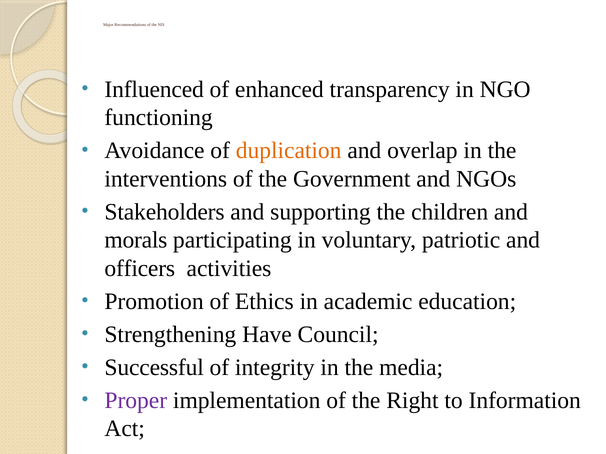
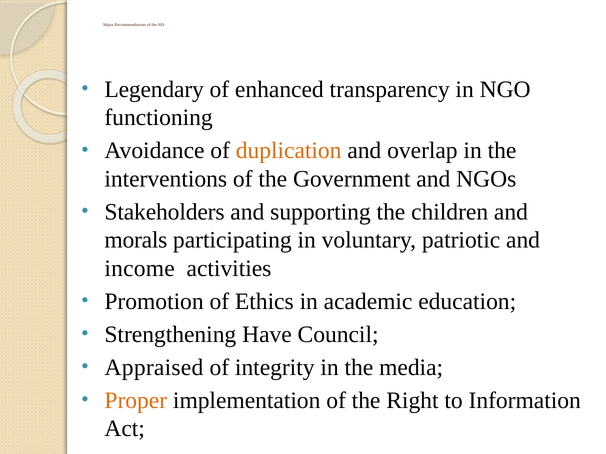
Influenced: Influenced -> Legendary (154, 89)
officers: officers -> income (140, 269)
Successful: Successful -> Appraised (154, 368)
Proper colour: purple -> orange (136, 401)
